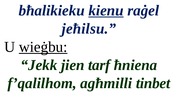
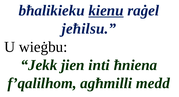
wieġbu underline: present -> none (43, 47)
tarf: tarf -> inti (99, 65)
tinbet: tinbet -> medd (153, 83)
